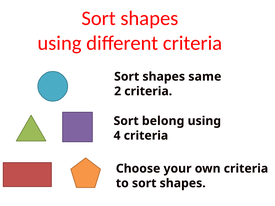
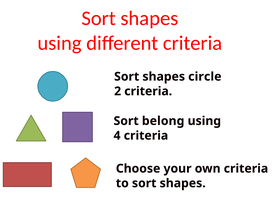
same: same -> circle (205, 77)
